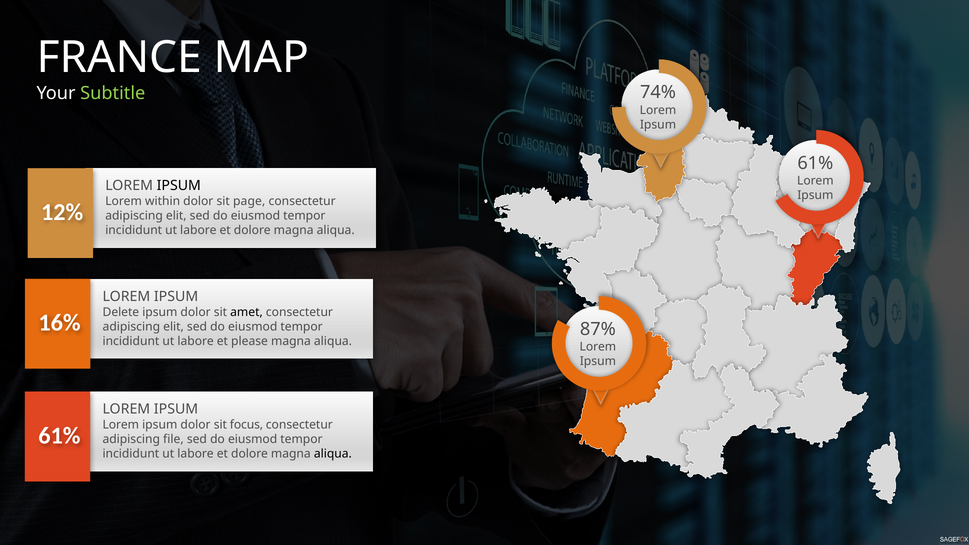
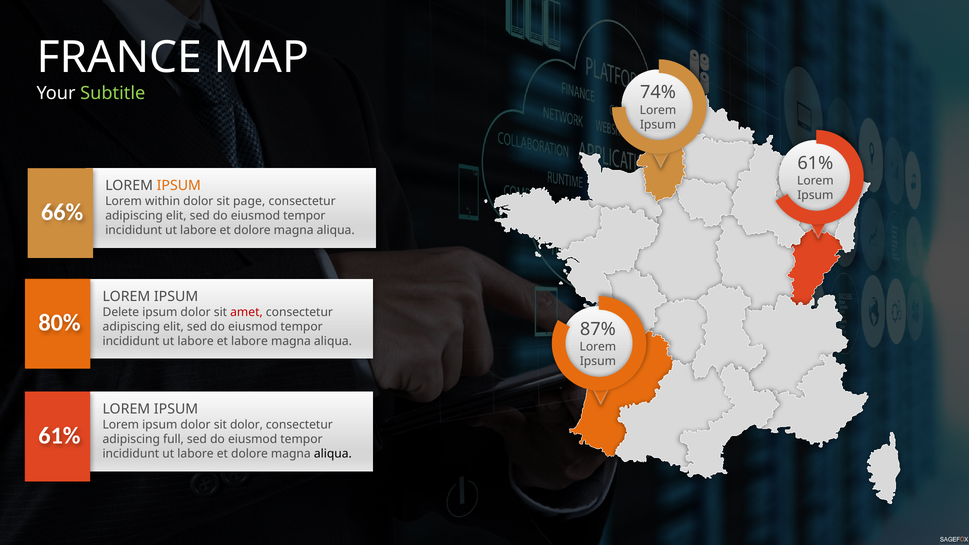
IPSUM colour: black -> orange (179, 186)
12%: 12% -> 66% (62, 212)
amet colour: black -> red (246, 312)
16%: 16% -> 80% (59, 323)
et please: please -> labore (249, 341)
sit focus: focus -> dolor (246, 425)
file: file -> full (173, 439)
